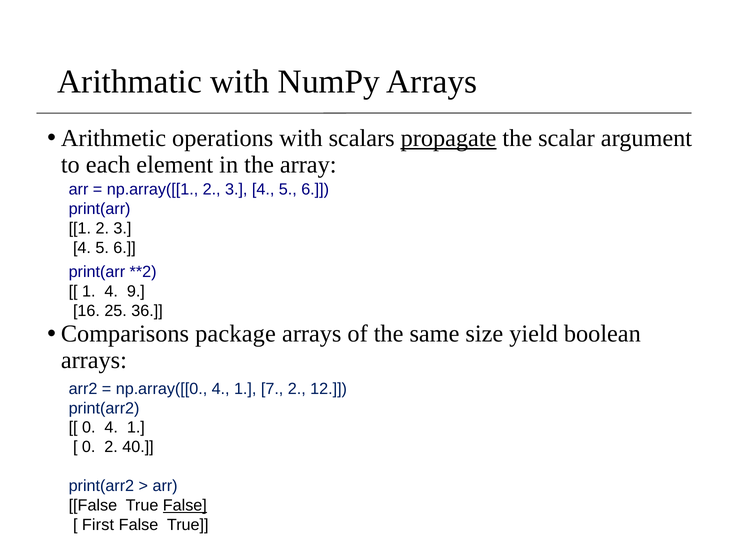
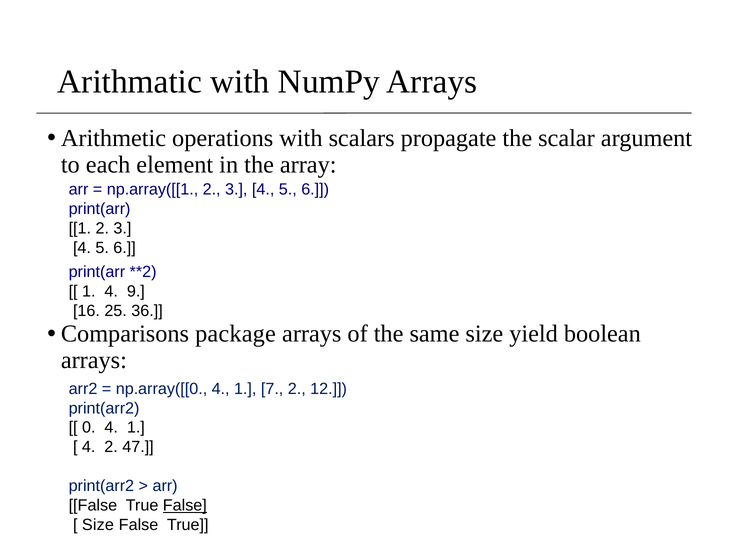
propagate underline: present -> none (449, 138)
0: 0 -> 4 (89, 447)
40: 40 -> 47 (138, 447)
First: First -> Size (98, 525)
